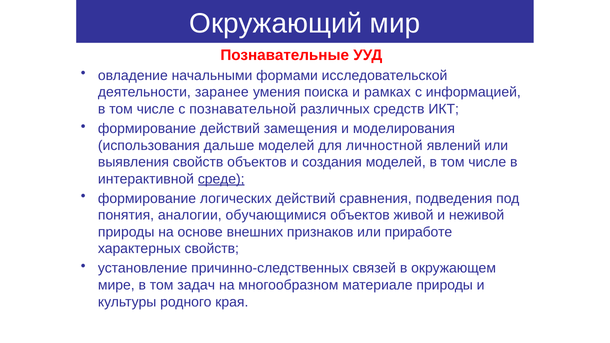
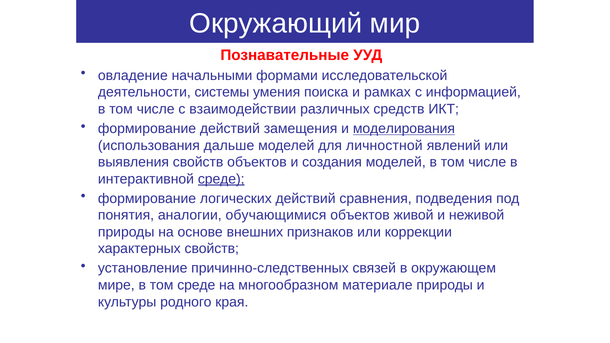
заранее: заранее -> системы (222, 92)
познавательной: познавательной -> взаимодействии (243, 109)
моделирования underline: none -> present (404, 129)
приработе: приработе -> коррекции (418, 232)
том задач: задач -> среде (196, 285)
